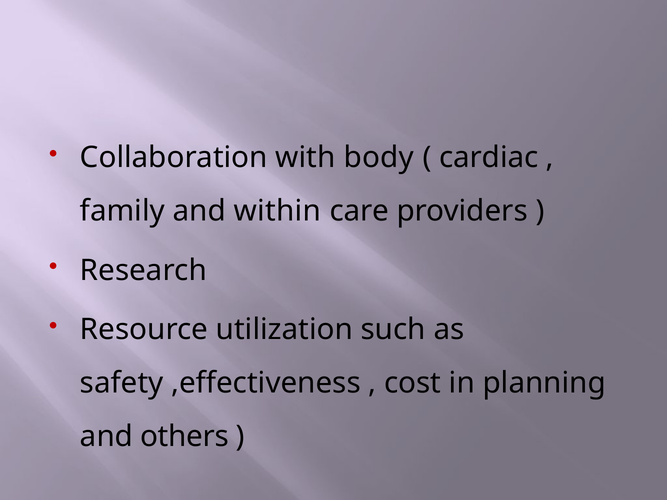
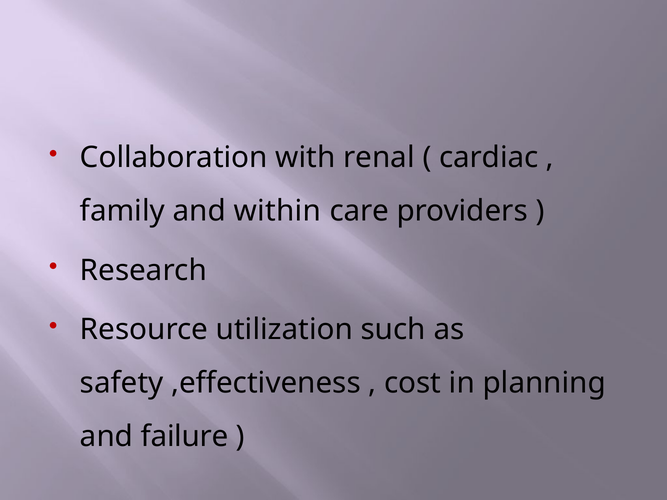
body: body -> renal (379, 158)
others: others -> failure (185, 437)
